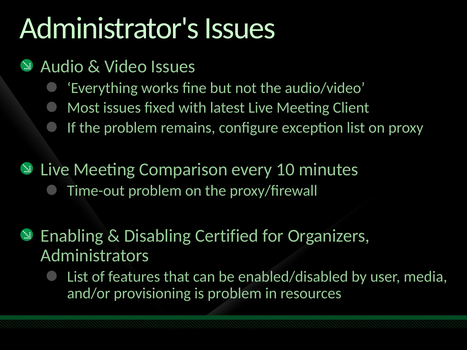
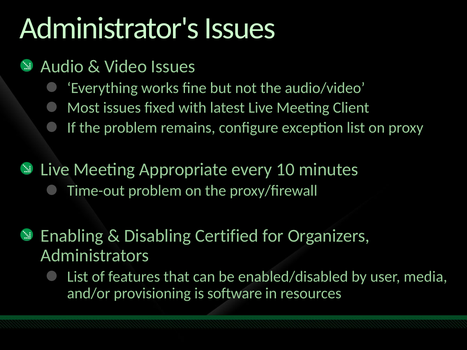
Comparison: Comparison -> Appropriate (183, 169)
is problem: problem -> software (235, 294)
